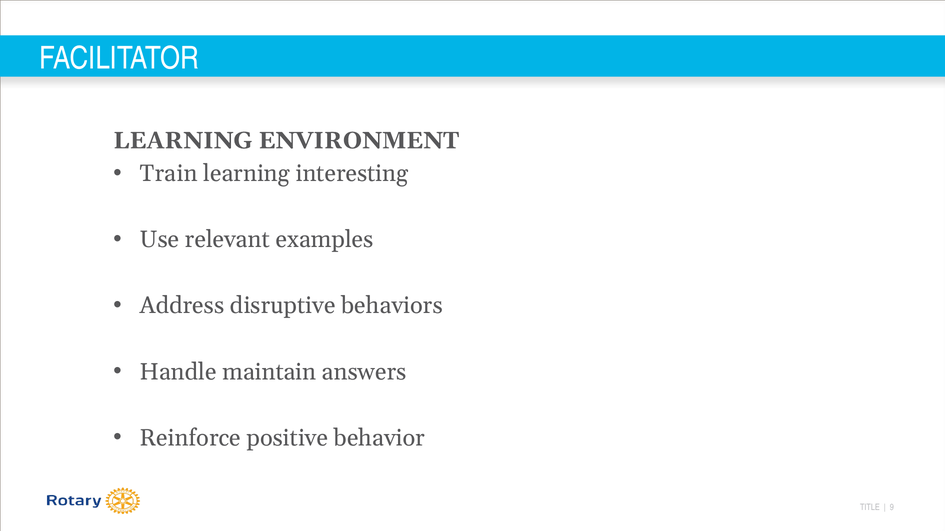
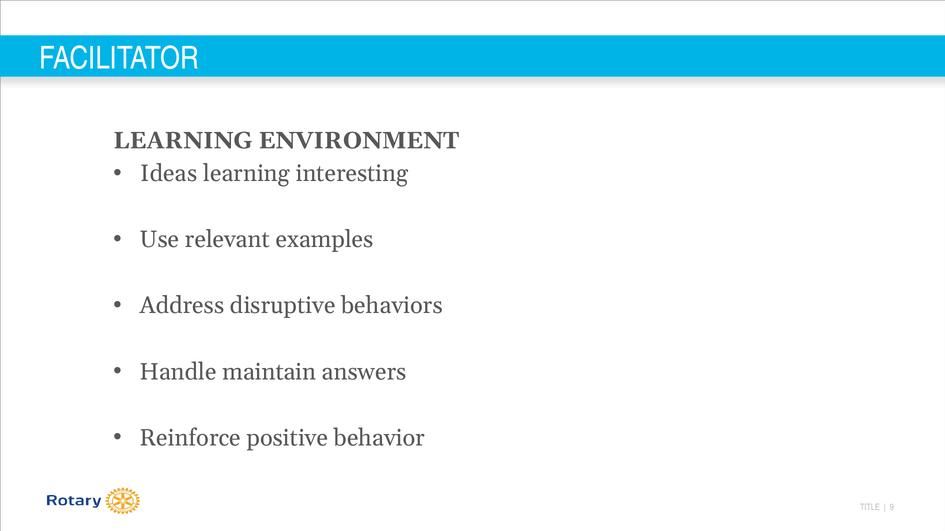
Train: Train -> Ideas (169, 174)
